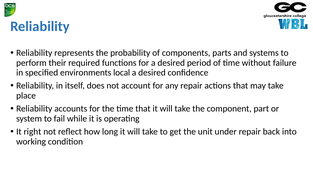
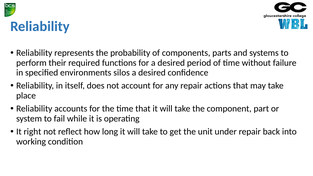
local: local -> silos (122, 73)
